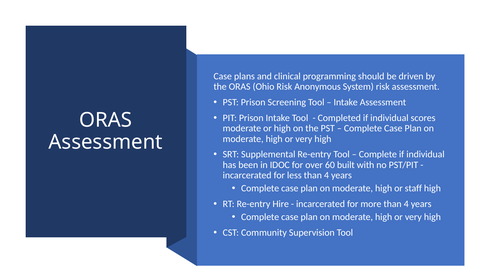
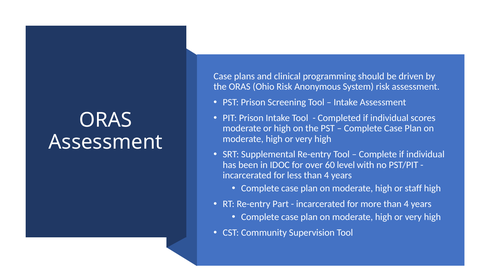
built: built -> level (346, 165)
Hire: Hire -> Part (281, 204)
